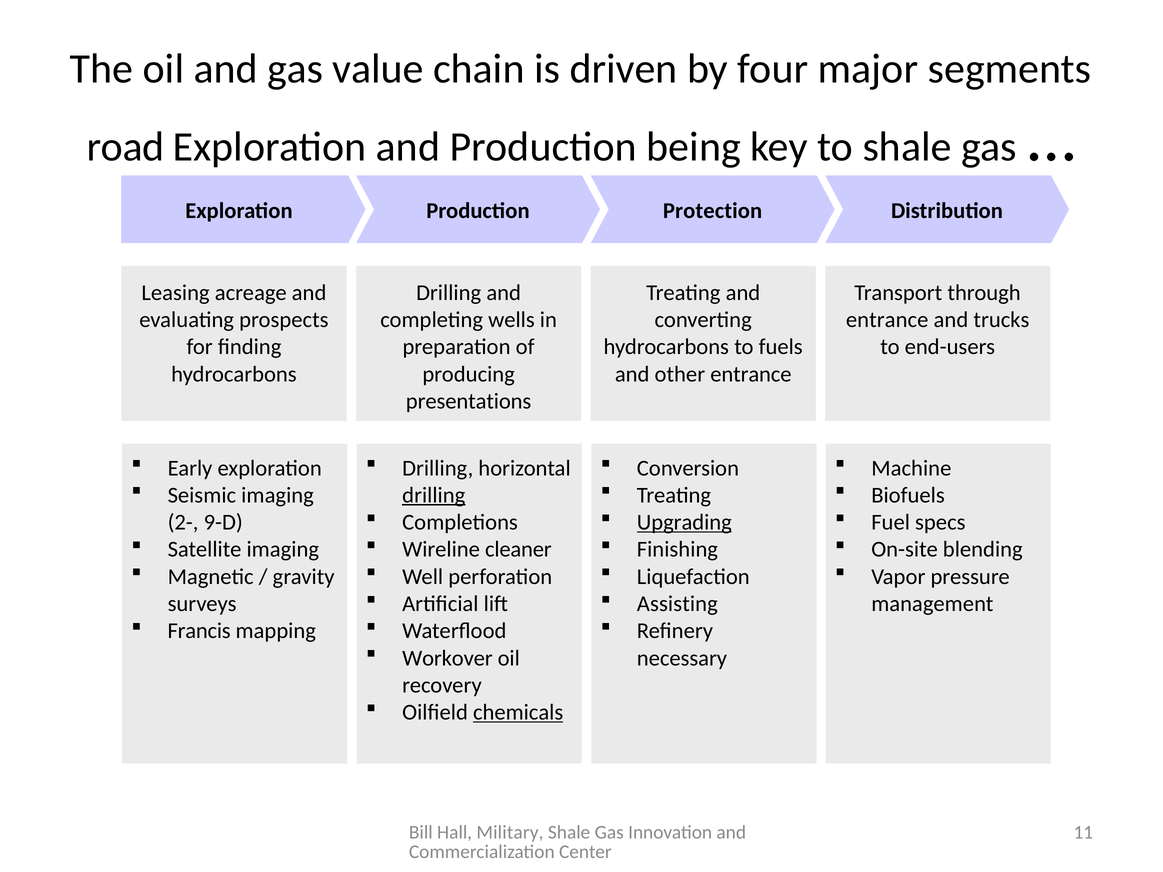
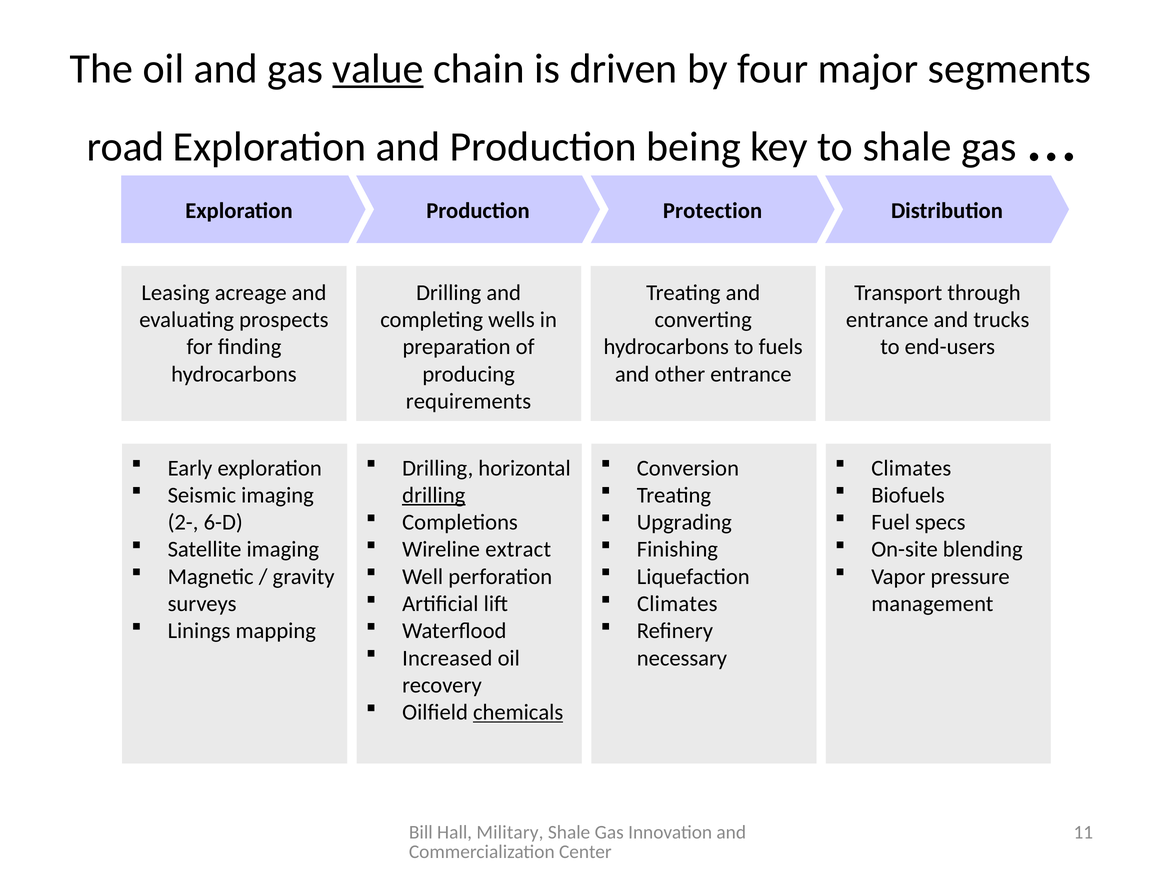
value underline: none -> present (378, 69)
presentations: presentations -> requirements (469, 401)
Machine: Machine -> Climates (911, 468)
Upgrading underline: present -> none (684, 522)
9-D: 9-D -> 6-D (223, 522)
cleaner: cleaner -> extract (518, 550)
Assisting: Assisting -> Climates (677, 604)
Francis: Francis -> Linings (199, 631)
Workover: Workover -> Increased (447, 658)
